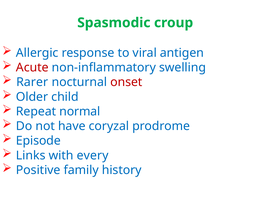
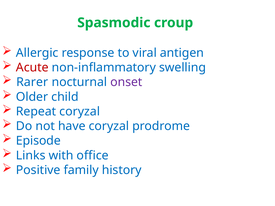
onset colour: red -> purple (126, 82)
Repeat normal: normal -> coryzal (80, 112)
every: every -> office (93, 156)
